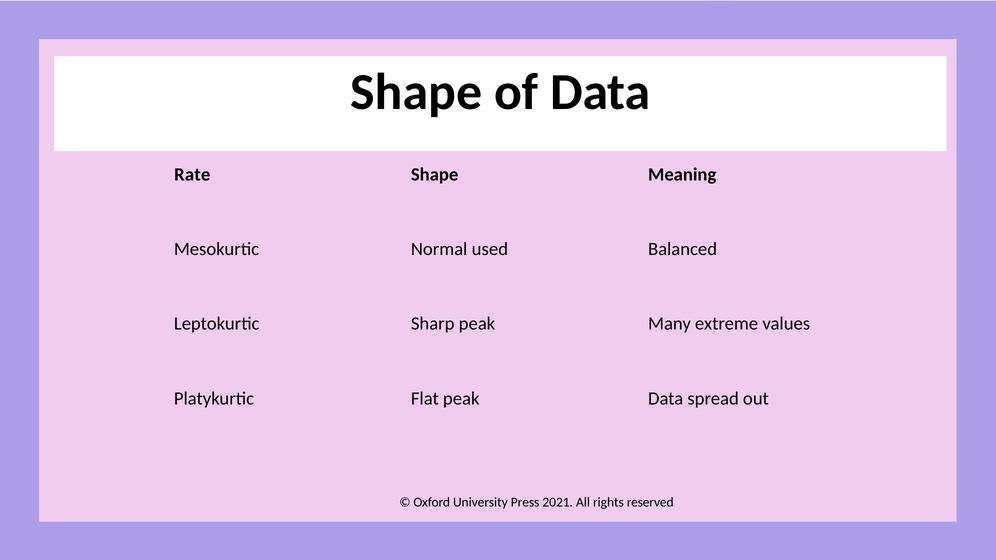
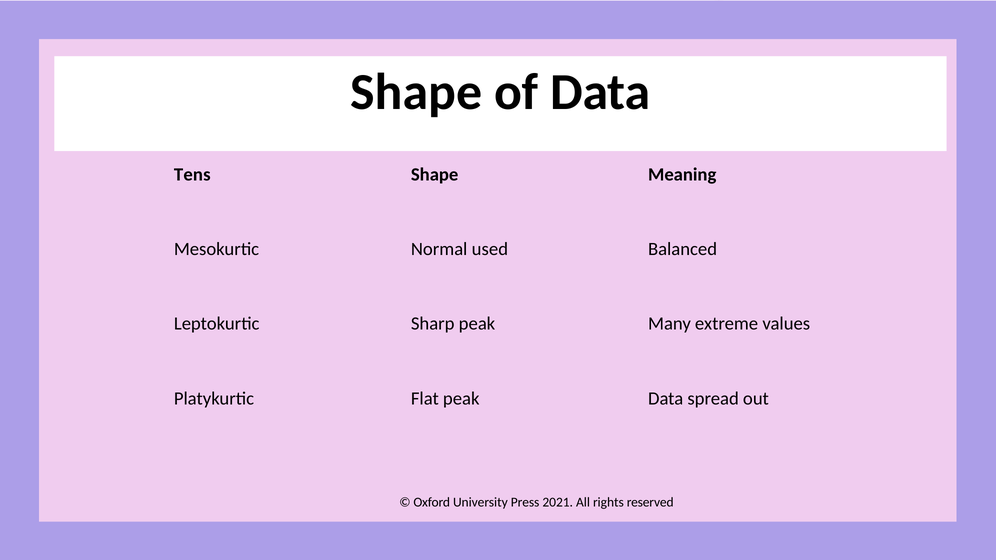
Rate: Rate -> Tens (192, 175)
